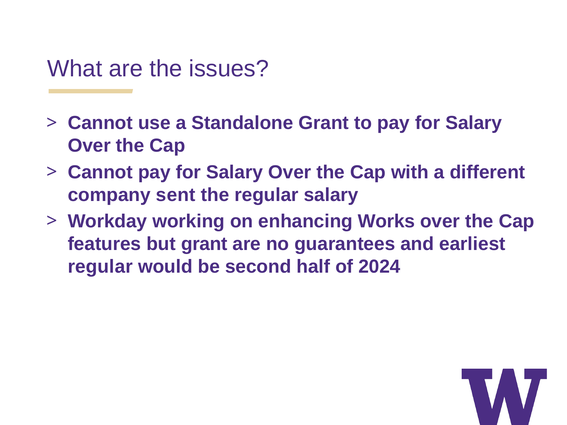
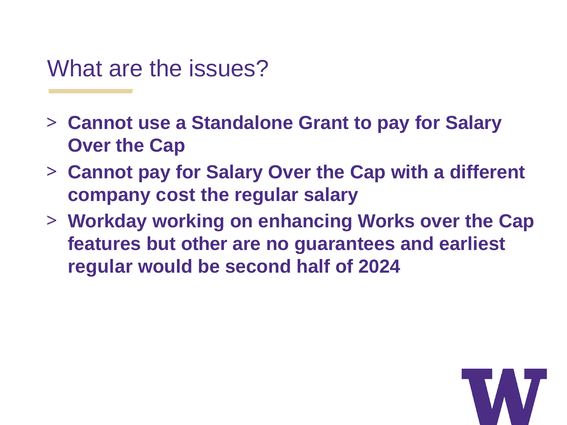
sent: sent -> cost (176, 195)
but grant: grant -> other (204, 244)
